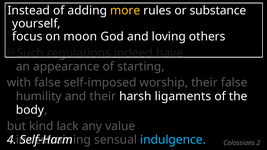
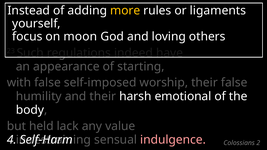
substance: substance -> ligaments (218, 11)
ligaments: ligaments -> emotional (183, 96)
kind: kind -> held (41, 126)
indulgence colour: light blue -> pink (173, 140)
